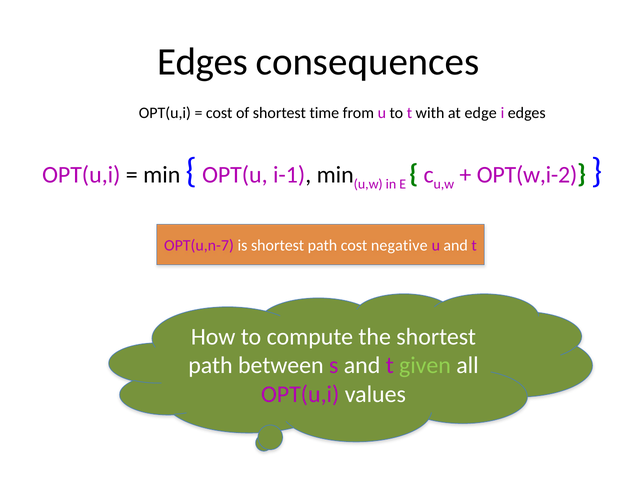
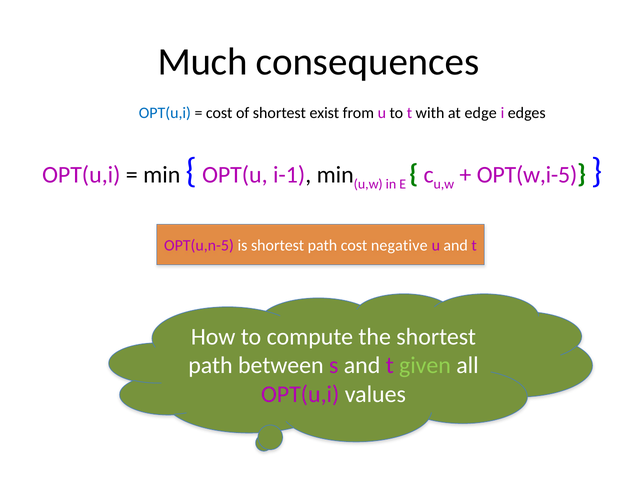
Edges: Edges -> Much (203, 62)
OPT(u,i colour: black -> blue (165, 113)
time: time -> exist (324, 113)
OPT(w,i-2: OPT(w,i-2 -> OPT(w,i-5 (527, 175)
OPT(u,n-7: OPT(u,n-7 -> OPT(u,n-5 (199, 245)
